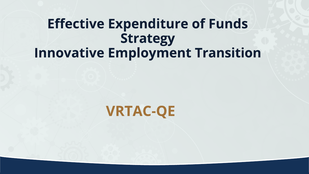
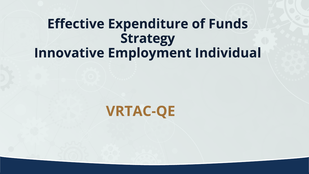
Transition: Transition -> Individual (228, 53)
